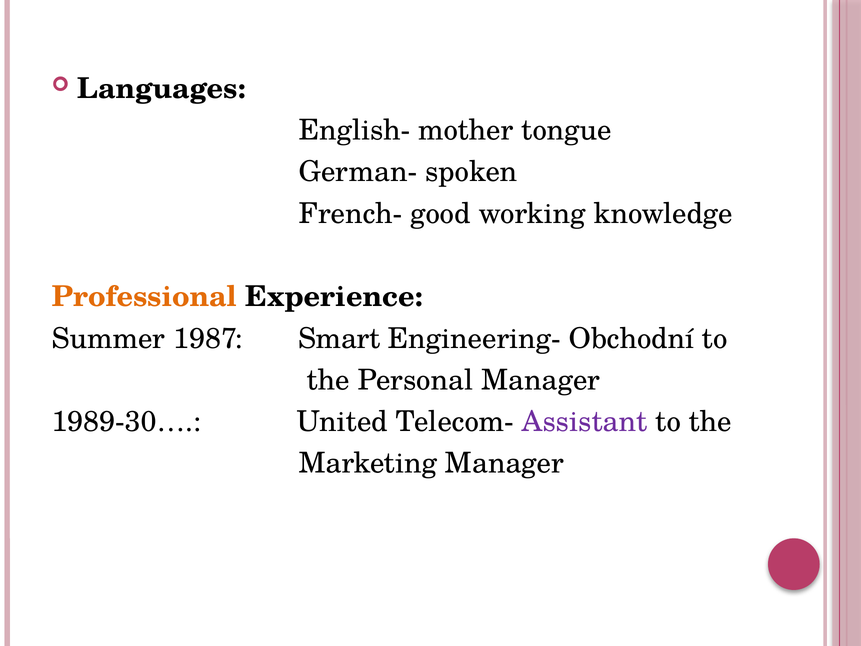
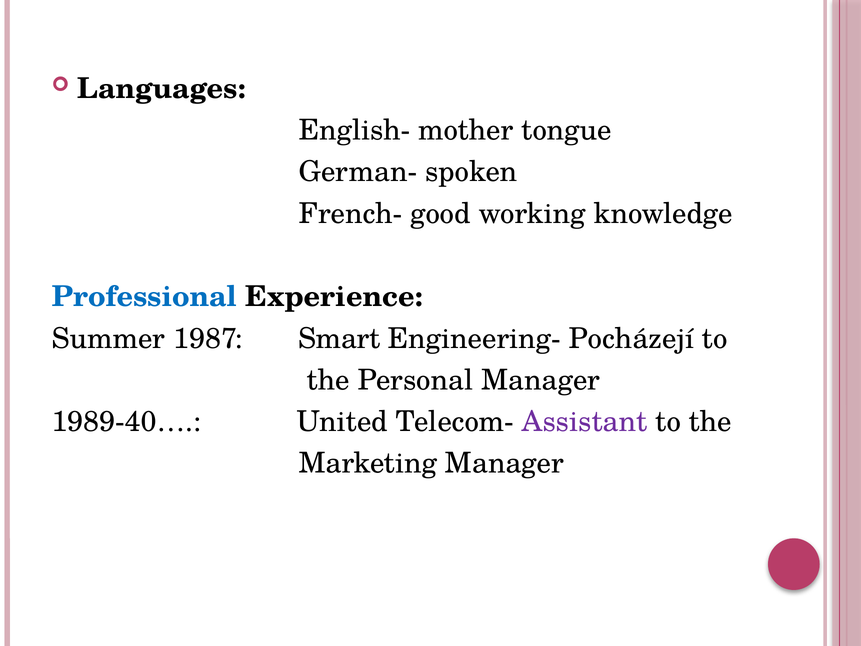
Professional colour: orange -> blue (144, 297)
Obchodní: Obchodní -> Pocházejí (631, 338)
1989-30…: 1989-30… -> 1989-40… (126, 422)
